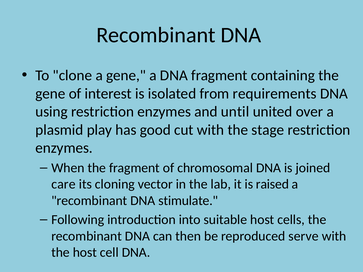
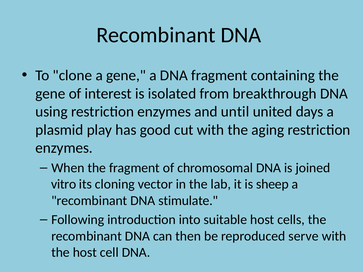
requirements: requirements -> breakthrough (275, 94)
over: over -> days (310, 112)
stage: stage -> aging (268, 130)
care: care -> vitro (64, 184)
raised: raised -> sheep (272, 184)
